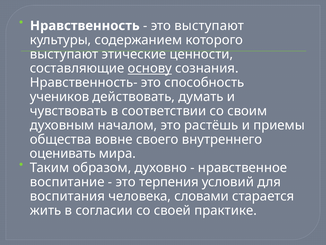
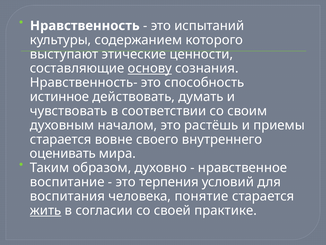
это выступают: выступают -> испытаний (209, 26)
учеников: учеников -> истинное (60, 97)
общества: общества -> старается (61, 139)
словами: словами -> понятие (201, 196)
жить underline: none -> present (46, 210)
